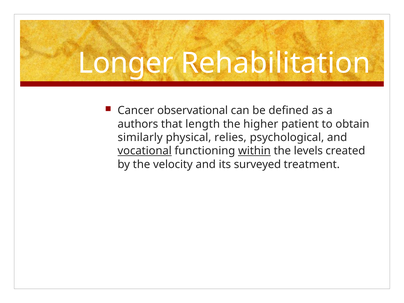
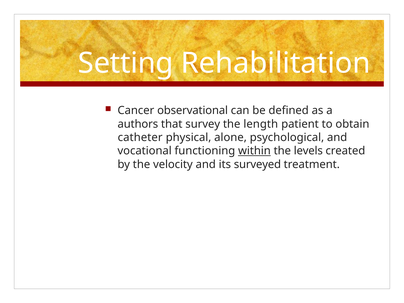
Longer: Longer -> Setting (126, 63)
length: length -> survey (203, 124)
higher: higher -> length (261, 124)
similarly: similarly -> catheter (140, 137)
relies: relies -> alone (230, 137)
vocational underline: present -> none (145, 151)
